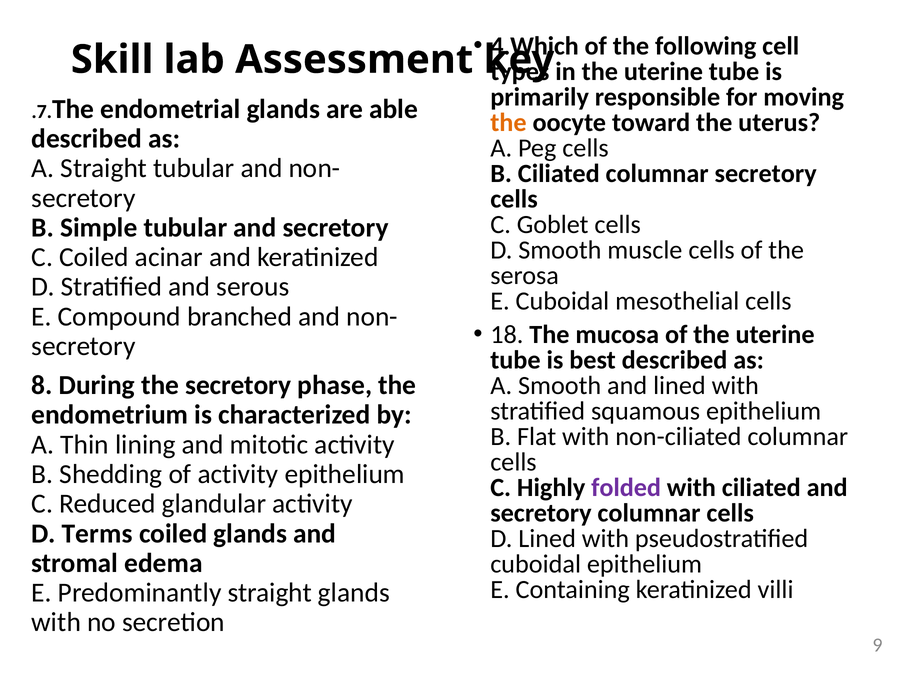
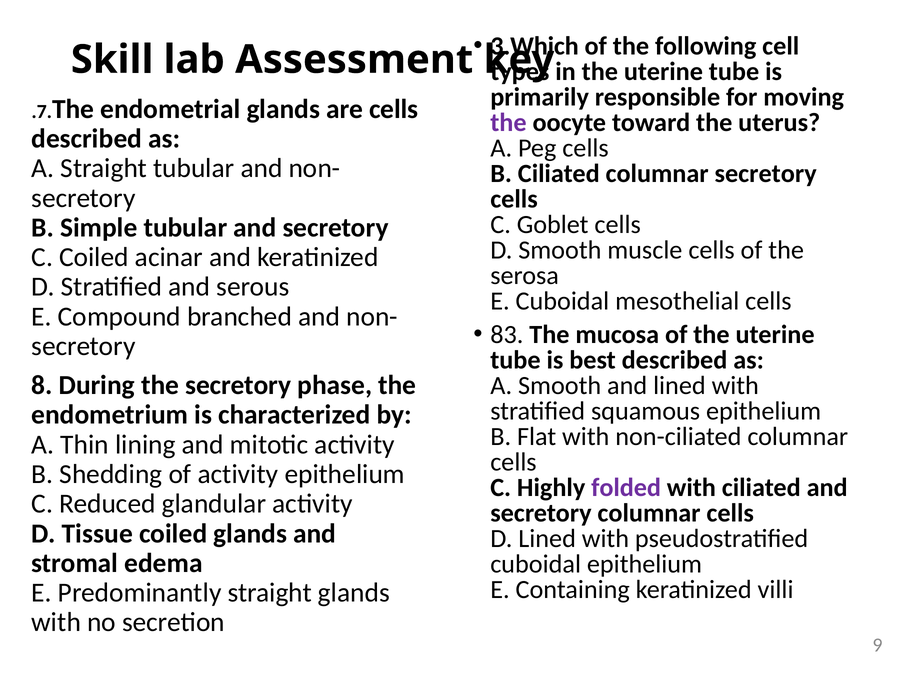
4.Which: 4.Which -> 3.Which (535, 46)
are able: able -> cells (394, 109)
the colour: orange -> purple (508, 123)
18: 18 -> 83 (507, 335)
Terms: Terms -> Tissue (97, 534)
